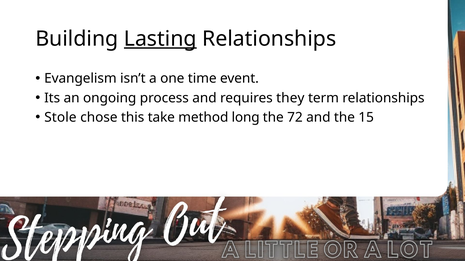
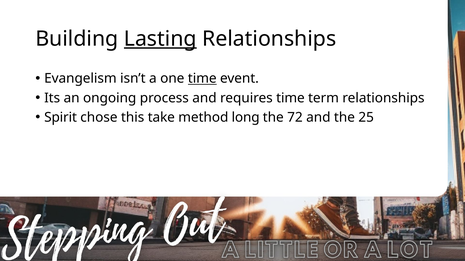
time underline: none -> present (202, 79)
requires they: they -> time (290, 98)
Stole: Stole -> Spirit (61, 118)
15: 15 -> 25 (366, 118)
